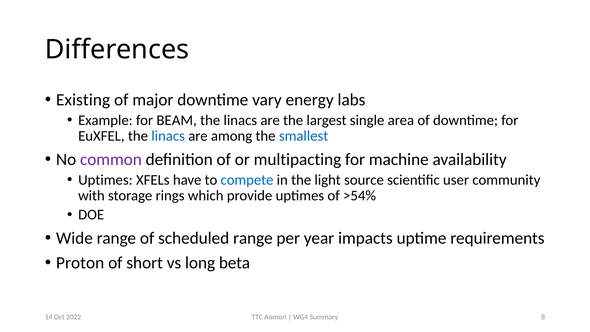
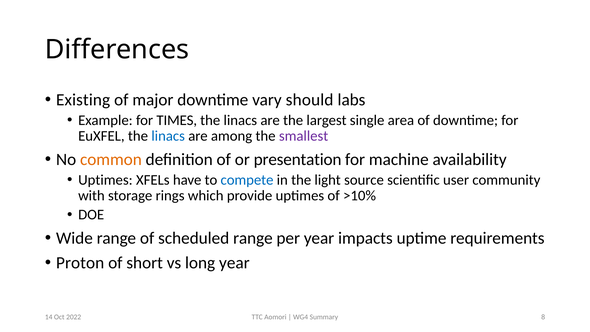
energy: energy -> should (310, 100)
BEAM: BEAM -> TIMES (177, 120)
smallest colour: blue -> purple (304, 136)
common colour: purple -> orange (111, 159)
multipacting: multipacting -> presentation (298, 159)
>54%: >54% -> >10% (360, 196)
long beta: beta -> year (234, 263)
